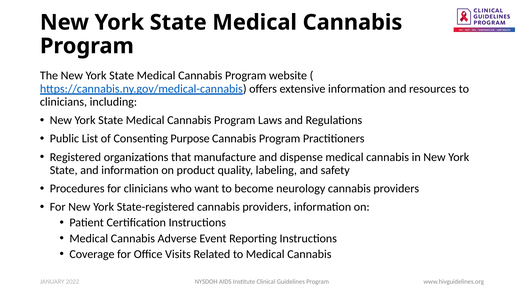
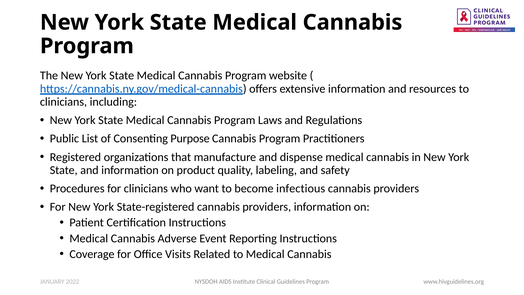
neurology: neurology -> infectious (301, 188)
